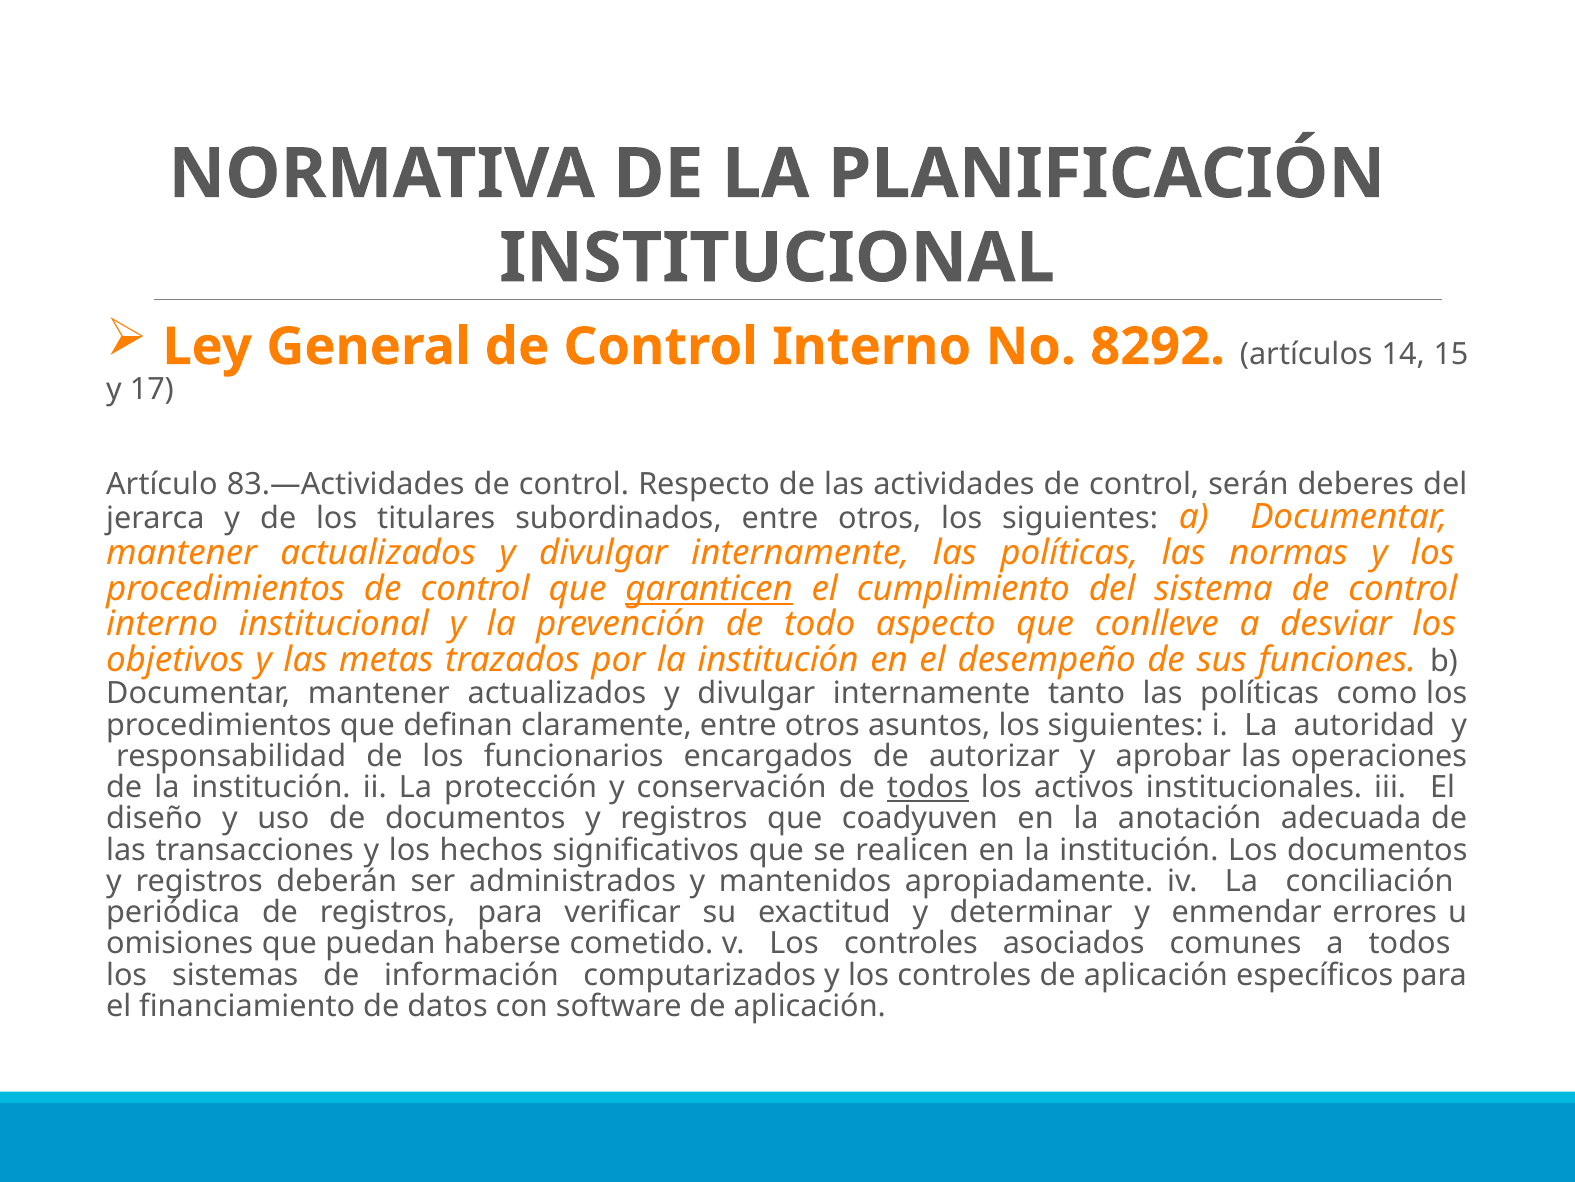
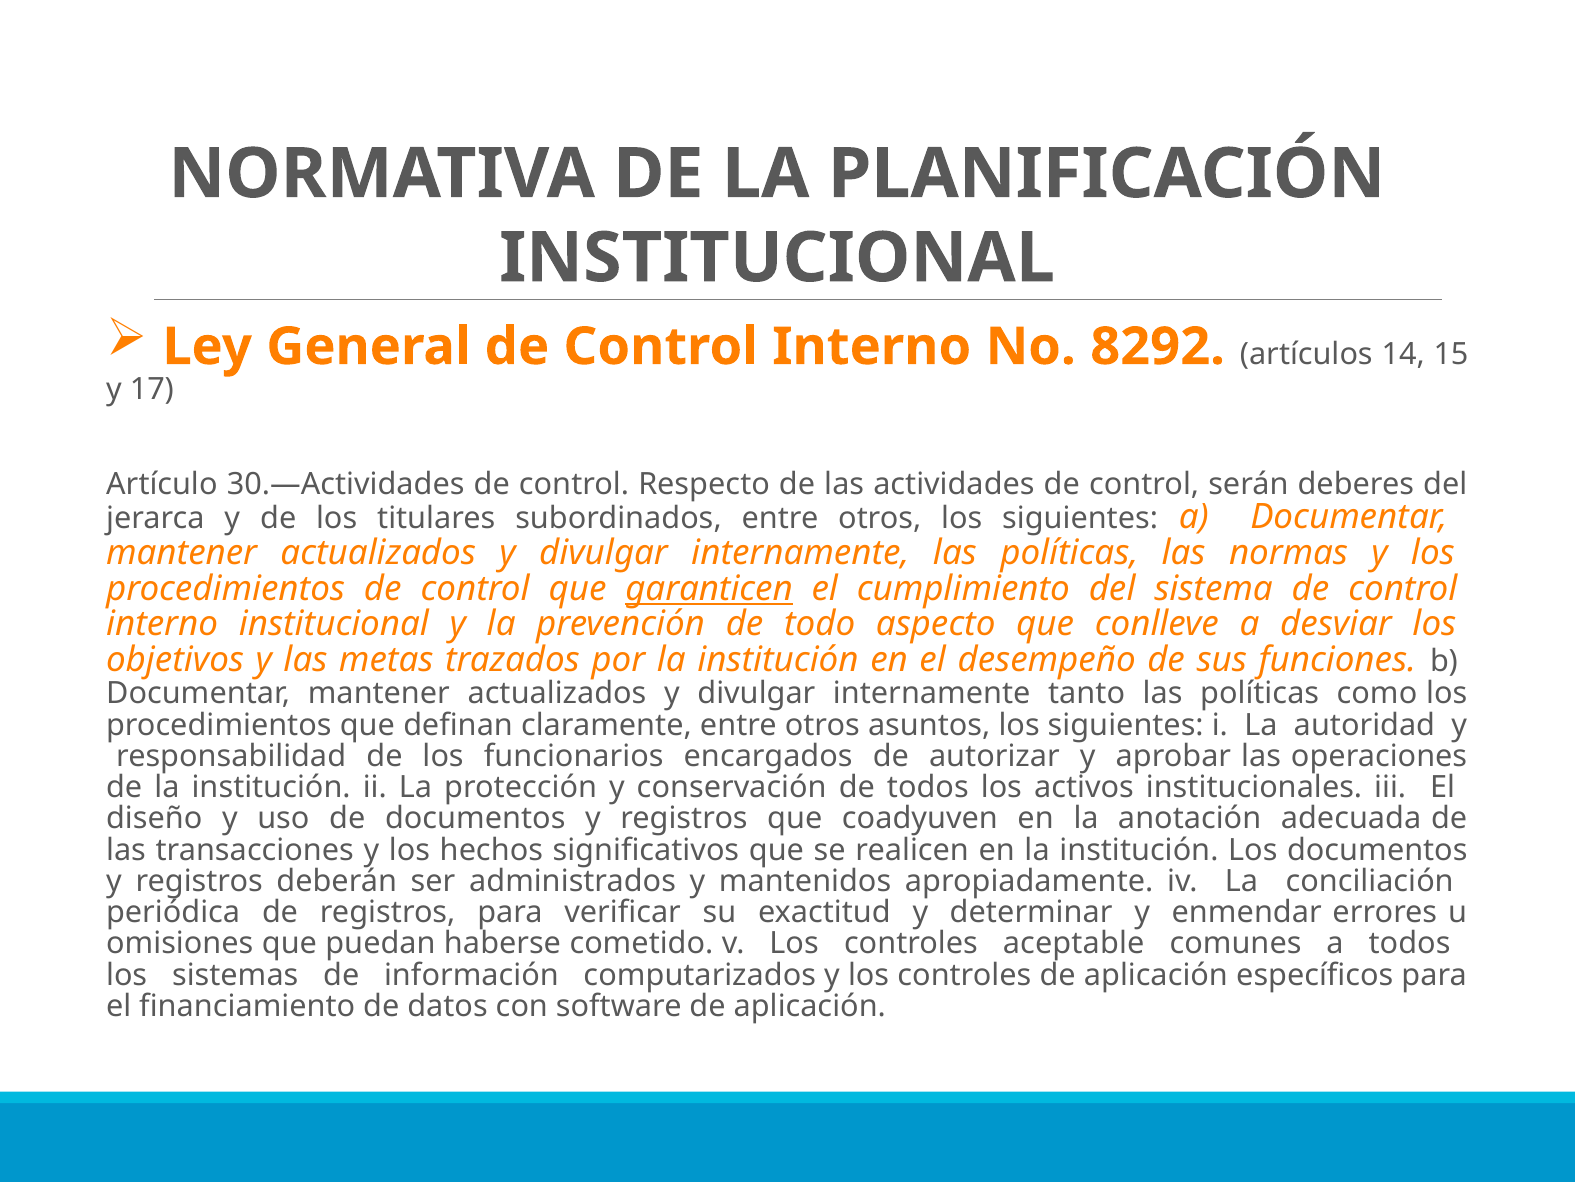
83.—Actividades: 83.—Actividades -> 30.—Actividades (346, 484)
todos underline: present -> none (928, 787)
asociados: asociados -> aceptable (1074, 943)
